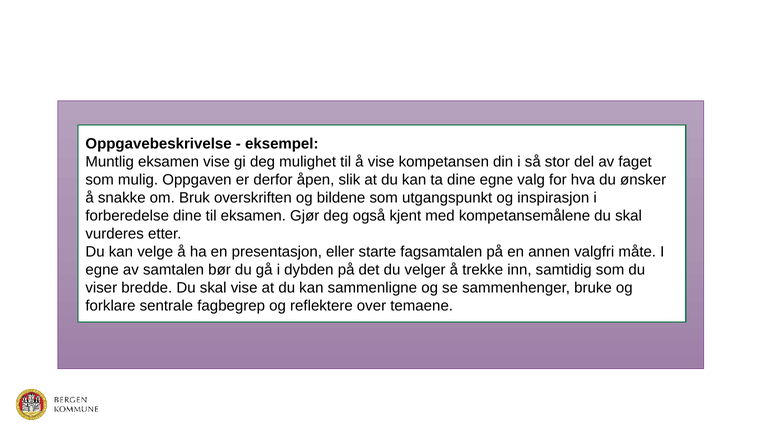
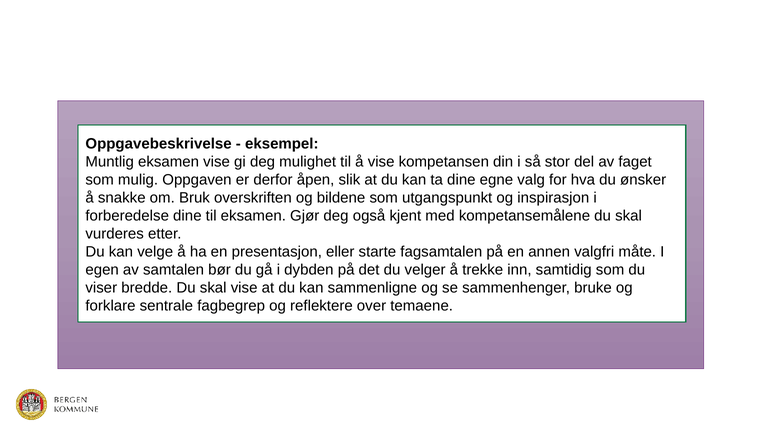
egne: egne -> egen (102, 270)
